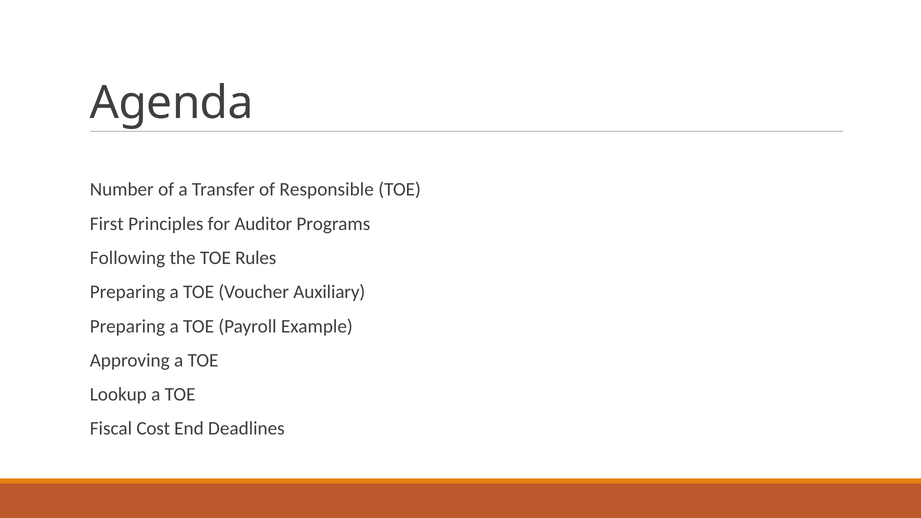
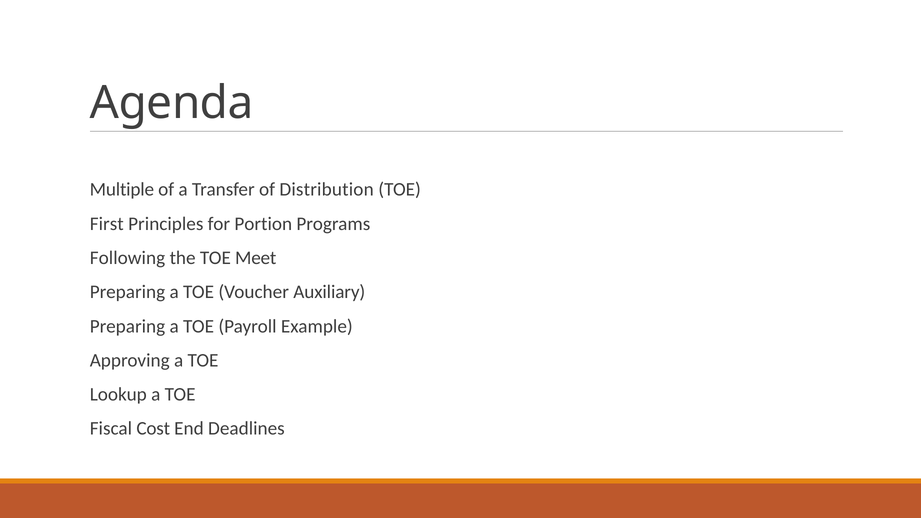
Number: Number -> Multiple (122, 190)
Responsible: Responsible -> Distribution (327, 190)
Auditor: Auditor -> Portion (263, 224)
Rules: Rules -> Meet (256, 258)
